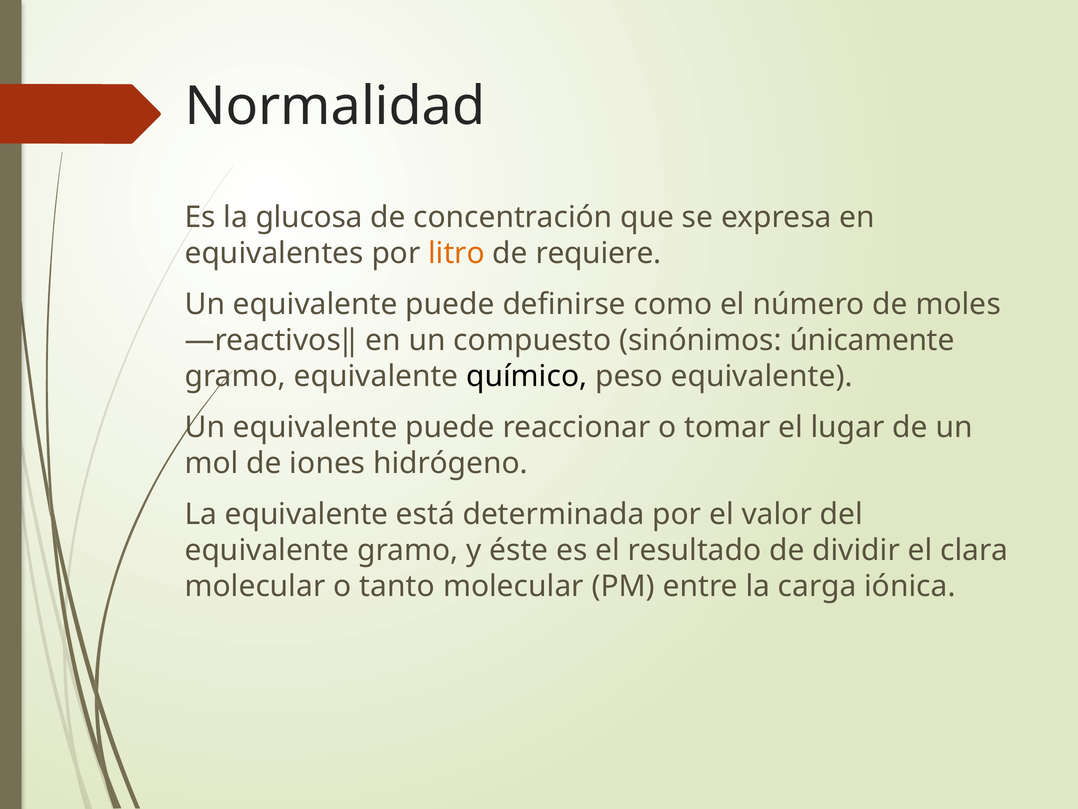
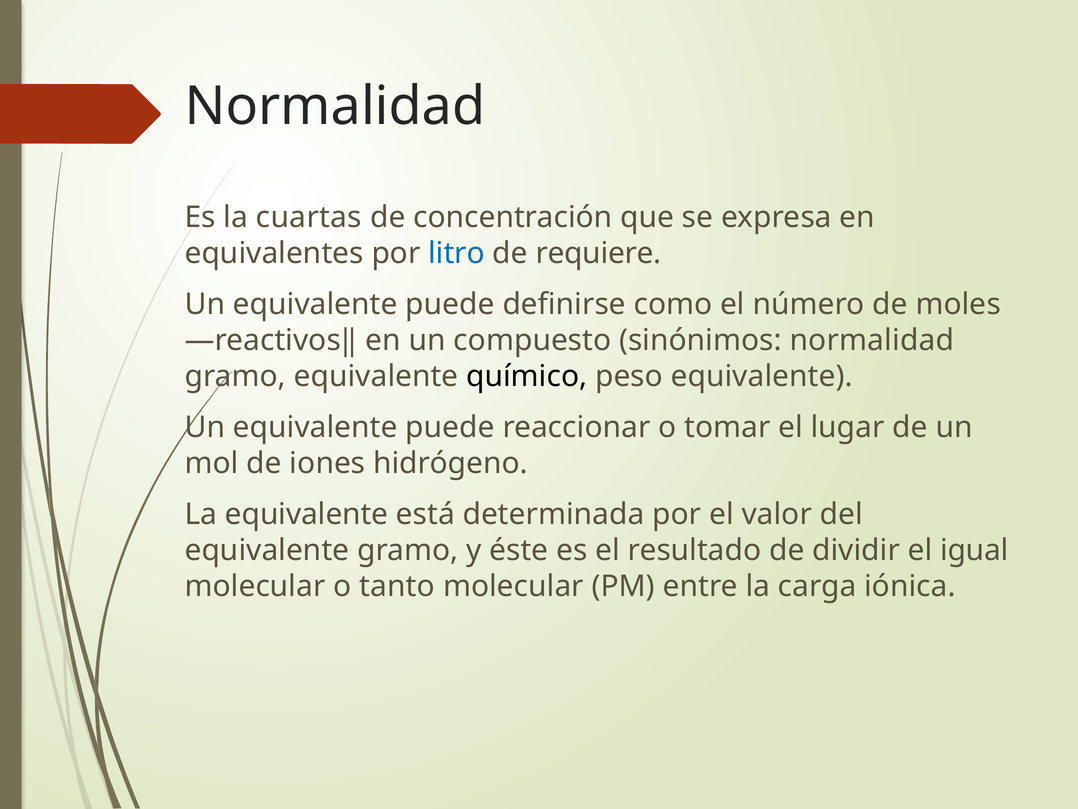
glucosa: glucosa -> cuartas (309, 217)
litro colour: orange -> blue (457, 253)
sinónimos únicamente: únicamente -> normalidad (872, 340)
clara: clara -> igual (974, 550)
